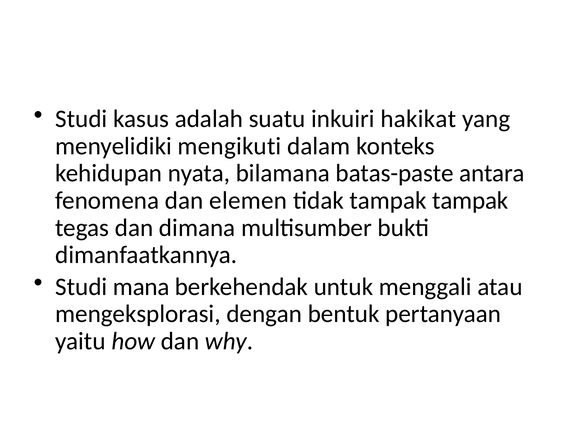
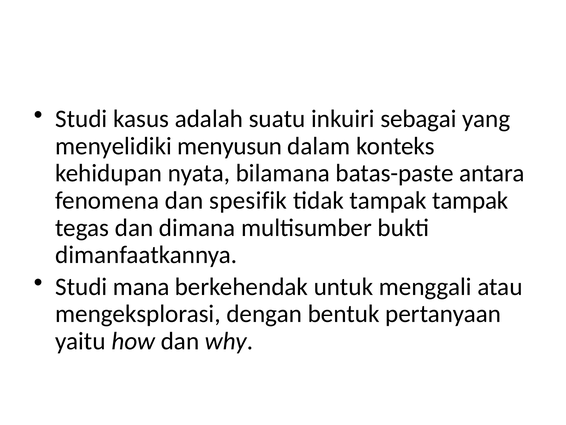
hakikat: hakikat -> sebagai (418, 119)
mengikuti: mengikuti -> menyusun (230, 146)
elemen: elemen -> spesifik (248, 200)
